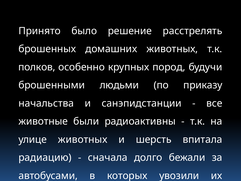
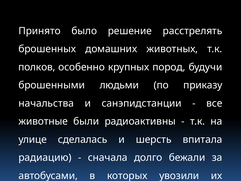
улице животных: животных -> сделалась (83, 139)
